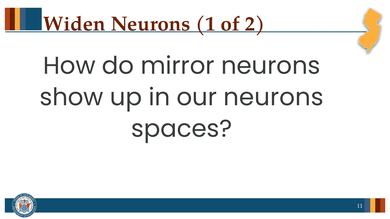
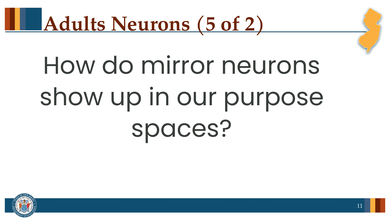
Widen: Widen -> Adults (74, 24)
1: 1 -> 5 (206, 24)
our neurons: neurons -> purpose (274, 97)
